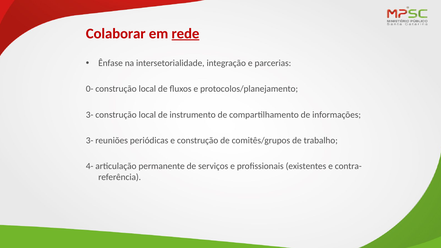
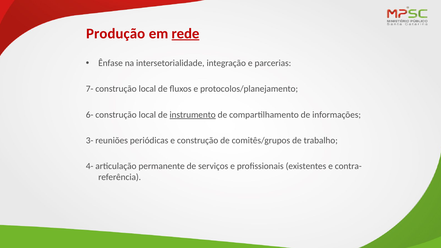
Colaborar: Colaborar -> Produção (116, 34)
0-: 0- -> 7- (90, 89)
3-: 3- -> 6- (90, 115)
instrumento underline: none -> present (193, 115)
